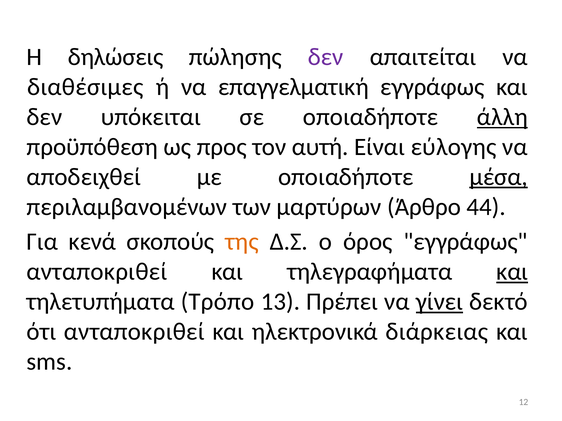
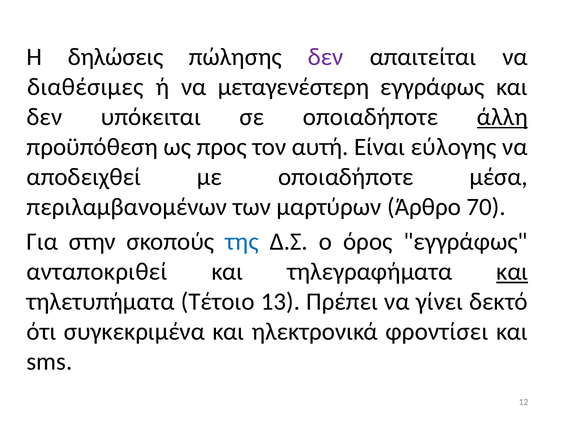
επαγγελματική: επαγγελματική -> μεταγενέστερη (293, 87)
μέσα underline: present -> none (499, 177)
44: 44 -> 70 (486, 207)
κενά: κενά -> στην (92, 242)
της colour: orange -> blue (242, 242)
Τρόπο: Τρόπο -> Τέτοιο (218, 302)
γίνει underline: present -> none (439, 302)
ότι ανταποκριθεί: ανταποκριθεί -> συγκεκριμένα (134, 332)
διάρκειας: διάρκειας -> φροντίσει (437, 332)
